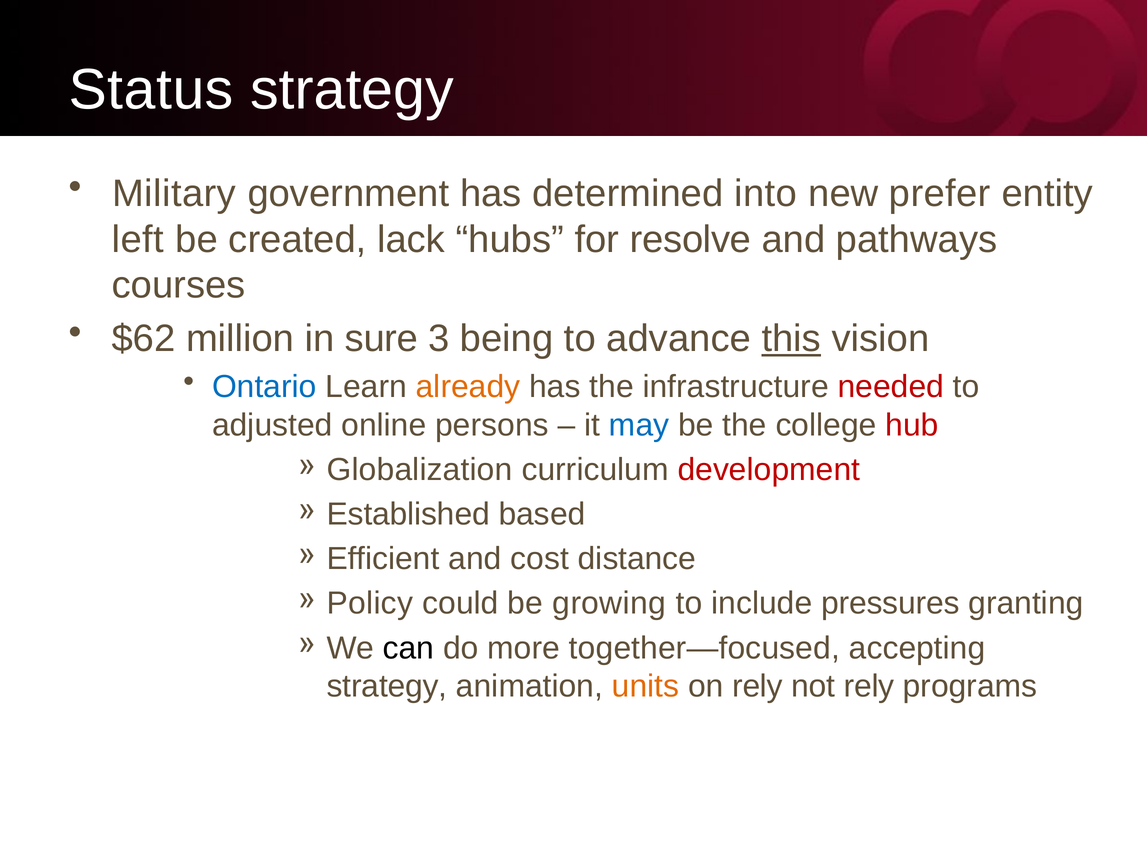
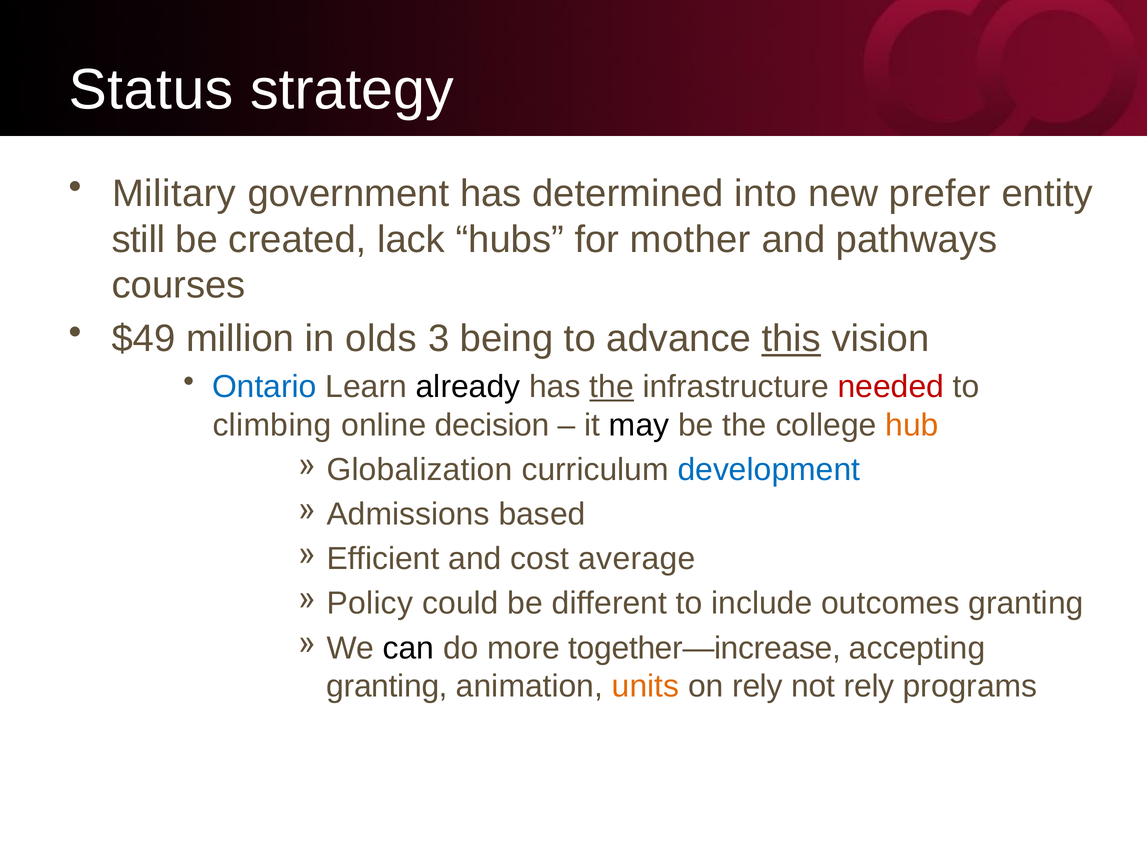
left: left -> still (138, 240)
resolve: resolve -> mother (690, 240)
$62: $62 -> $49 (144, 339)
sure: sure -> olds (381, 339)
already colour: orange -> black (468, 387)
the underline: none -> present (612, 387)
adjusted: adjusted -> climbing (272, 425)
persons: persons -> decision (492, 425)
may colour: blue -> black (639, 425)
hub colour: red -> orange (912, 425)
development colour: red -> blue (769, 470)
Established: Established -> Admissions (408, 514)
distance: distance -> average (637, 559)
growing: growing -> different (609, 604)
pressures: pressures -> outcomes (890, 604)
together—focused: together—focused -> together—increase (705, 648)
strategy: strategy -> granting (387, 686)
